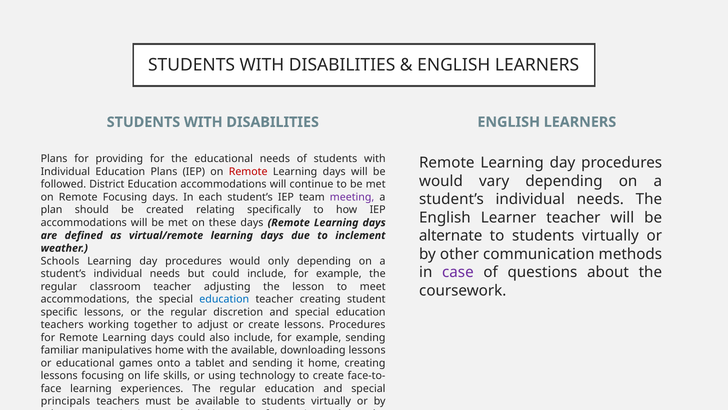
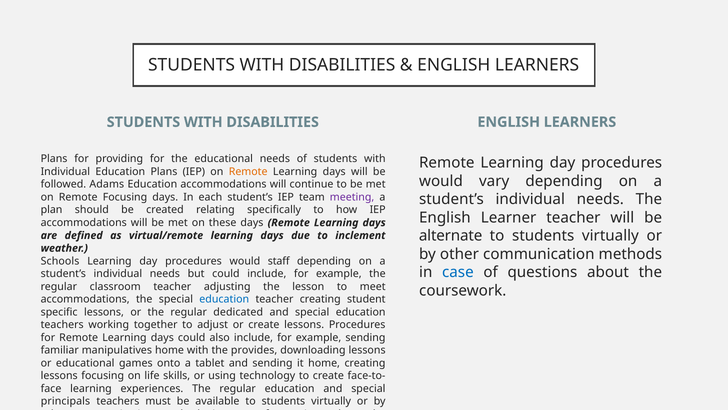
Remote colour: red -> orange (248, 171)
District: District -> Adams (107, 184)
only: only -> staff (279, 261)
case colour: purple -> blue (458, 272)
discretion: discretion -> dedicated (238, 312)
the available: available -> provides (254, 350)
